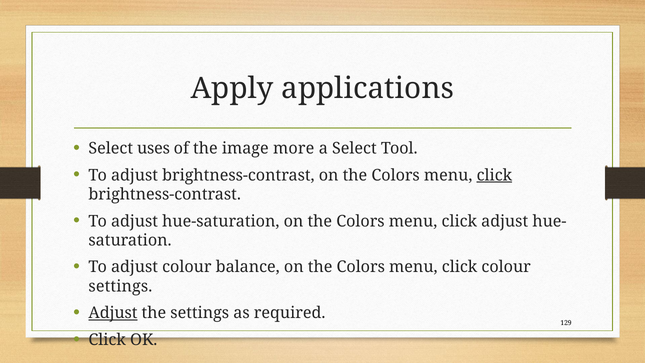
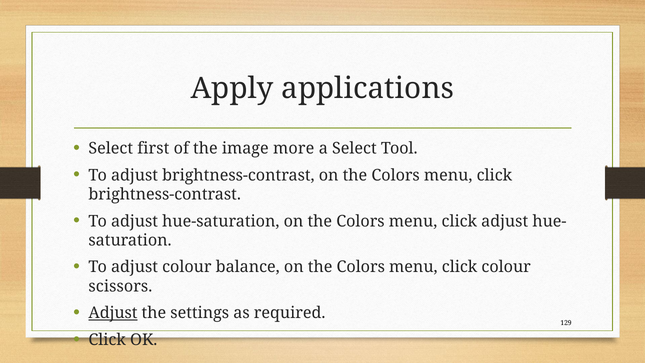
uses: uses -> first (153, 149)
click underline: present -> none (494, 175)
settings: settings -> scissors (120, 286)
